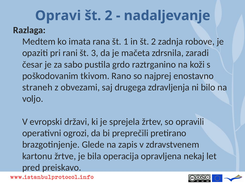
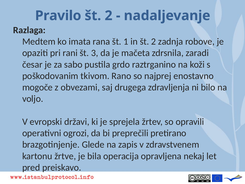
Opravi: Opravi -> Pravilo (58, 16)
straneh: straneh -> mogoče (37, 87)
